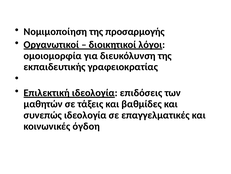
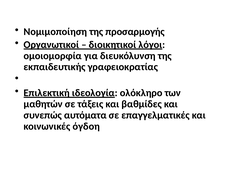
επιδόσεις: επιδόσεις -> ολόκληρο (141, 93)
συνεπώς ιδεολογία: ιδεολογία -> αυτόματα (85, 115)
